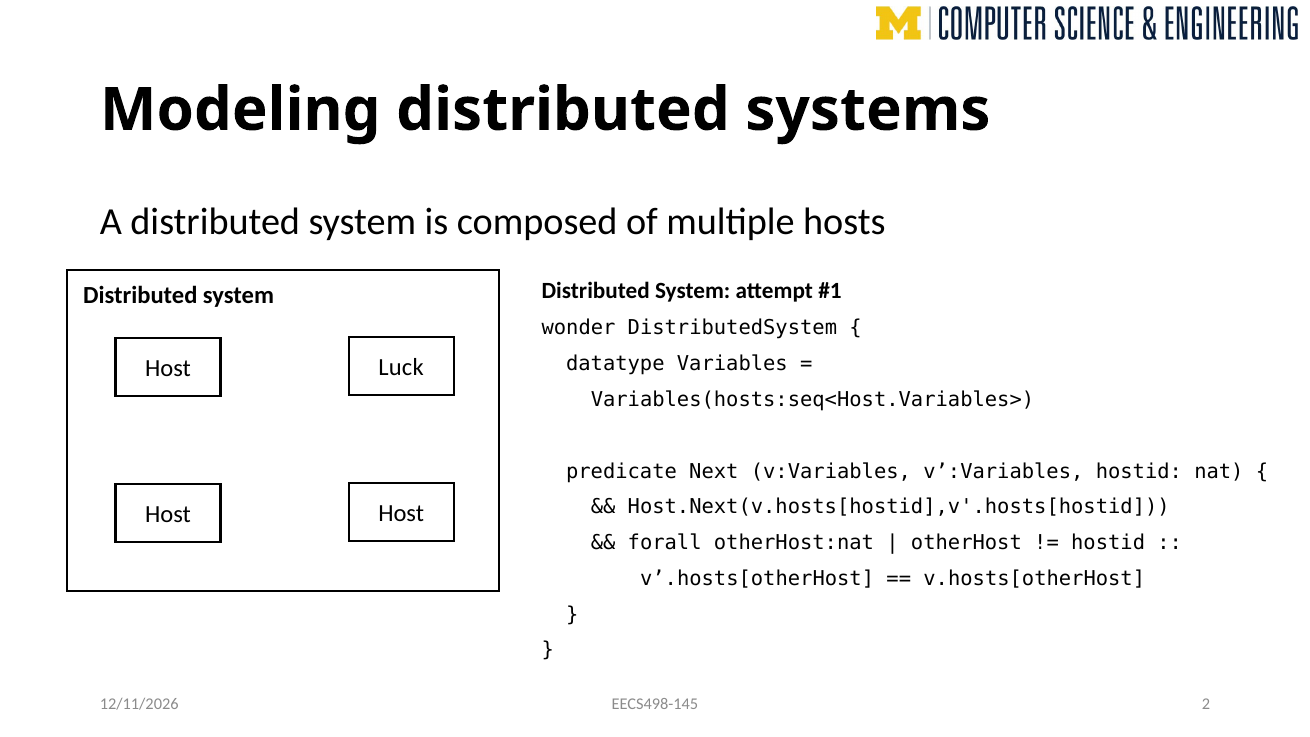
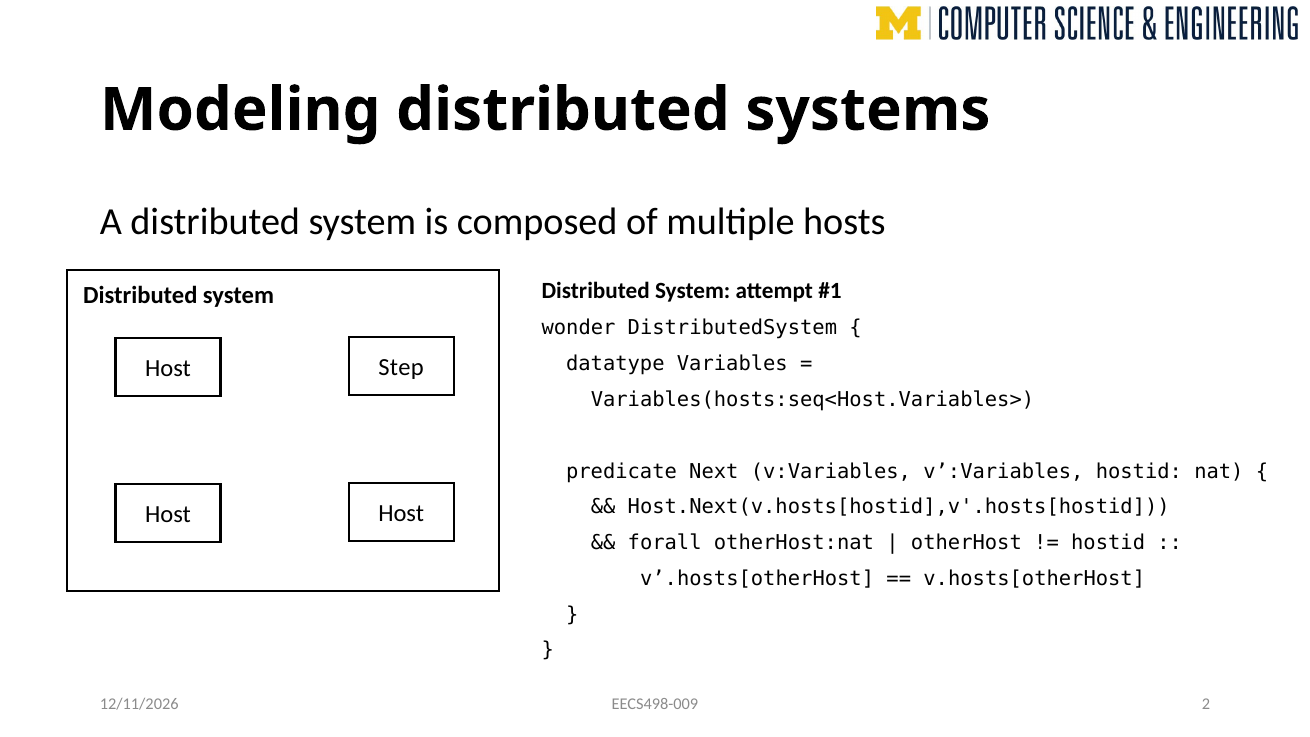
Luck: Luck -> Step (401, 368)
EECS498-145: EECS498-145 -> EECS498-009 (655, 704)
